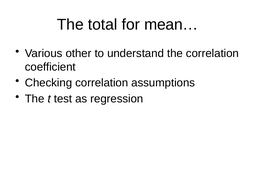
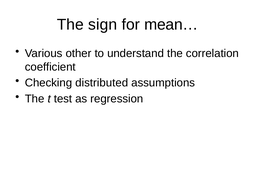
total: total -> sign (103, 25)
Checking correlation: correlation -> distributed (102, 83)
